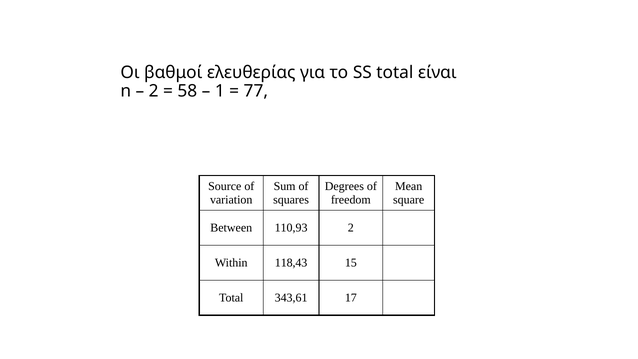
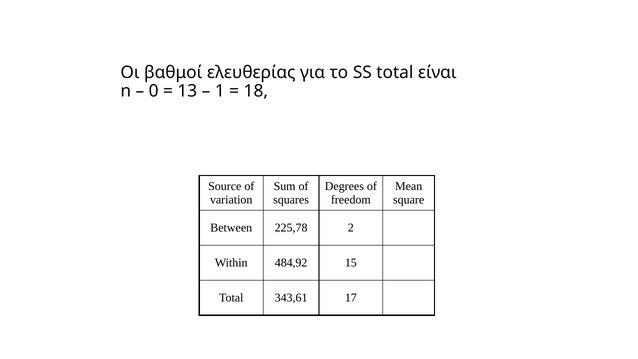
2: 2 -> 0 (154, 91)
58: 58 -> 13 (187, 91)
77: 77 -> 18 (256, 91)
110,93: 110,93 -> 225,78 (291, 228)
118,43: 118,43 -> 484,92 (291, 263)
